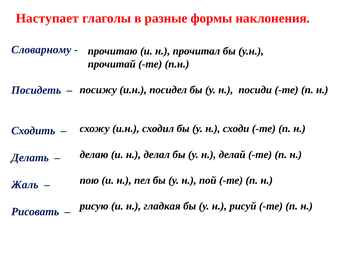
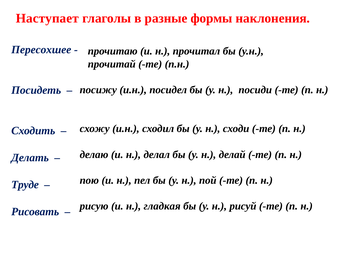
Словарному: Словарному -> Пересохшее (41, 50)
Жаль: Жаль -> Труде (25, 184)
